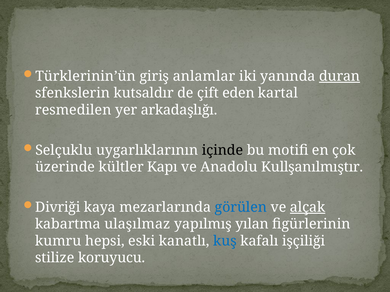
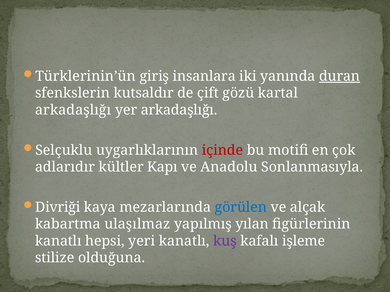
anlamlar: anlamlar -> insanlara (204, 76)
eden: eden -> gözü (238, 93)
resmedilen: resmedilen -> arkadaşlığı (73, 110)
içinde colour: black -> red (223, 150)
üzerinde: üzerinde -> adlarıdır (65, 167)
Kullşanılmıştır: Kullşanılmıştır -> Sonlanmasıyla (312, 167)
alçak underline: present -> none (308, 208)
kumru: kumru -> kanatlı (58, 241)
eski: eski -> yeri (142, 241)
kuş colour: blue -> purple (225, 241)
işçiliği: işçiliği -> işleme (304, 241)
koruyucu: koruyucu -> olduğuna (112, 258)
